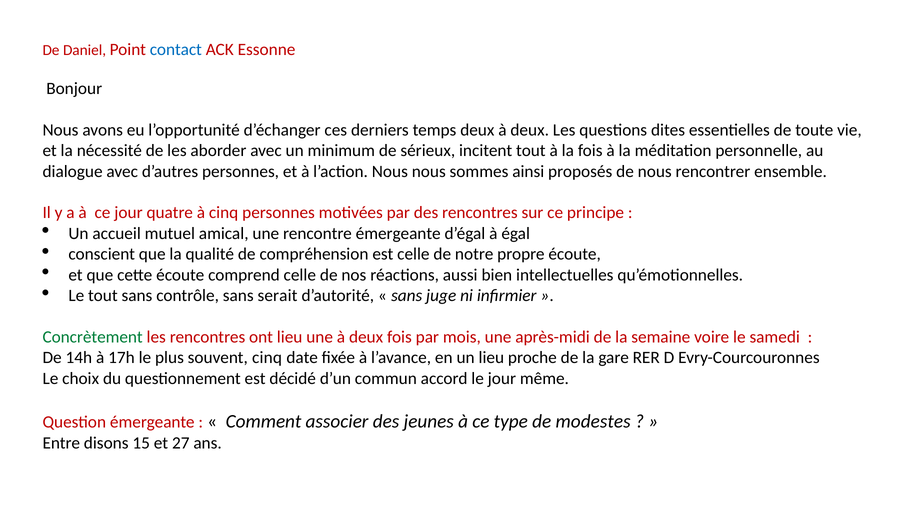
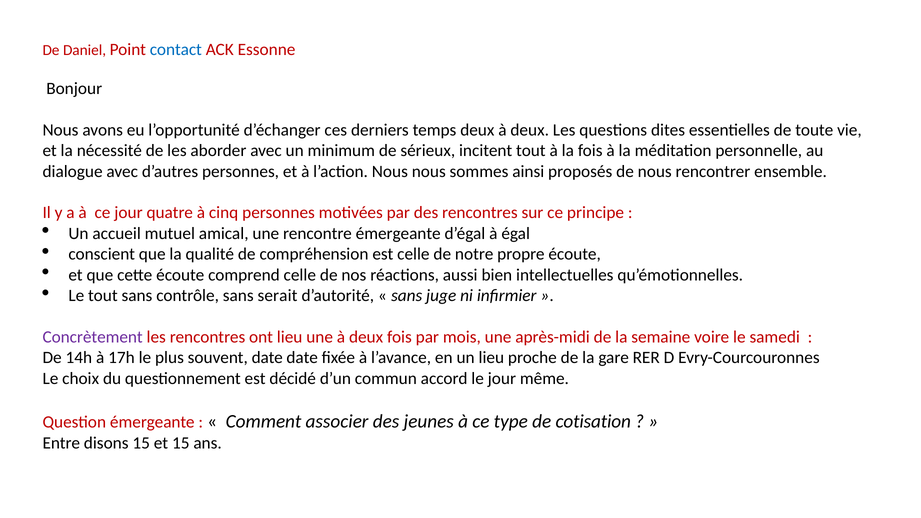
Concrètement colour: green -> purple (93, 337)
souvent cinq: cinq -> date (267, 358)
modestes: modestes -> cotisation (593, 421)
et 27: 27 -> 15 (181, 443)
